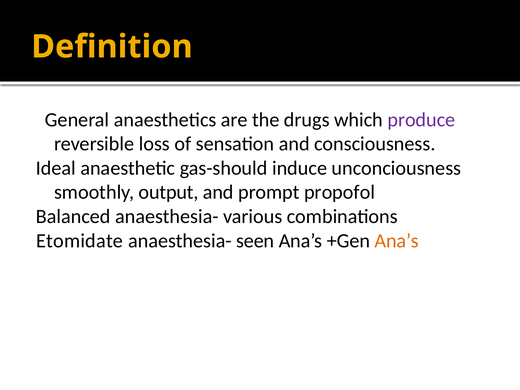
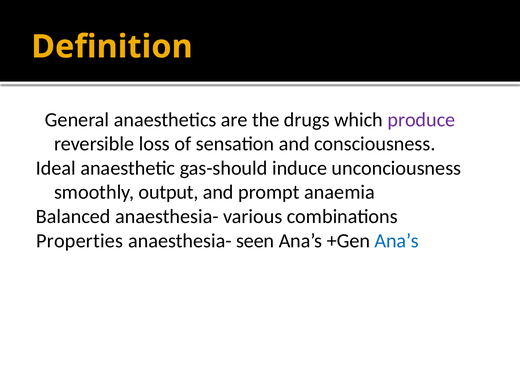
propofol: propofol -> anaemia (339, 192)
Etomidate: Etomidate -> Properties (80, 241)
Ana’s colour: orange -> blue (397, 241)
